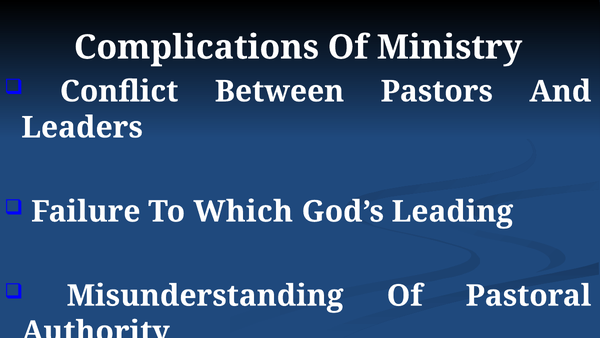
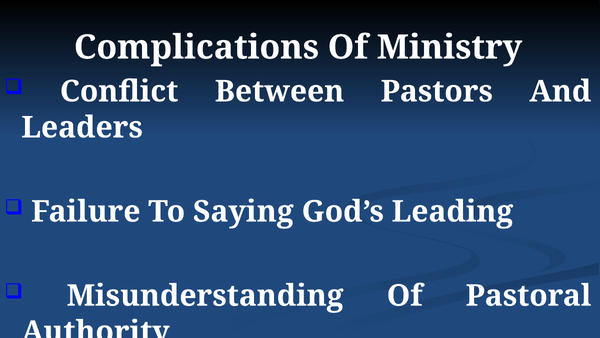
Which: Which -> Saying (243, 211)
